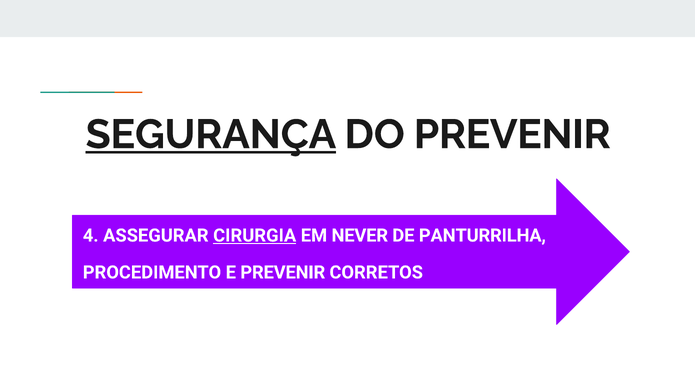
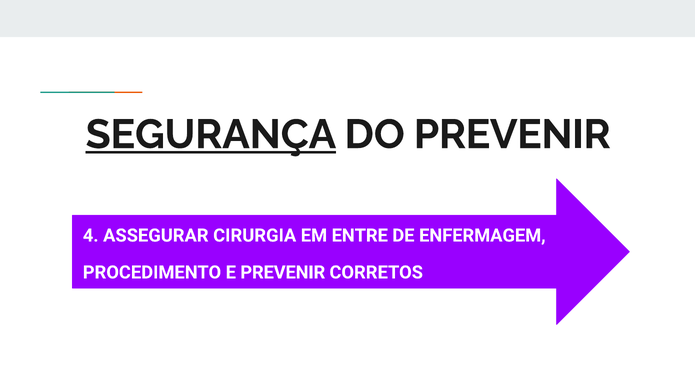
CIRURGIA underline: present -> none (255, 236)
NEVER: NEVER -> ENTRE (360, 236)
PANTURRILHA: PANTURRILHA -> ENFERMAGEM (482, 236)
